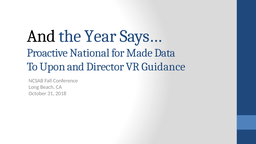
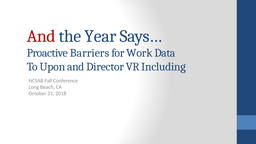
And colour: black -> red (41, 36)
National: National -> Barriers (90, 53)
Made: Made -> Work (139, 53)
Guidance: Guidance -> Including (164, 67)
